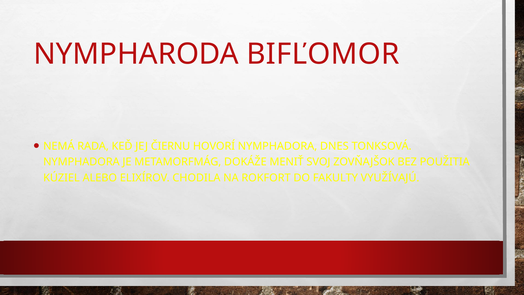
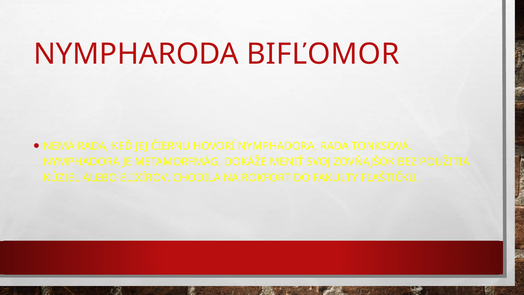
NYMPHADORA DNES: DNES -> RADA (334, 146)
VYUŽÍVAJÚ: VYUŽÍVAJÚ -> FĽAŠTIČKU (390, 178)
